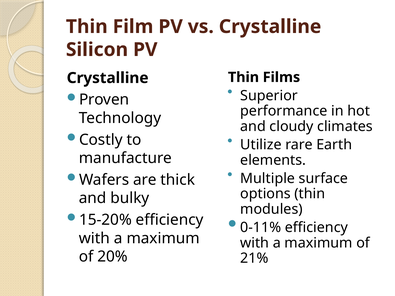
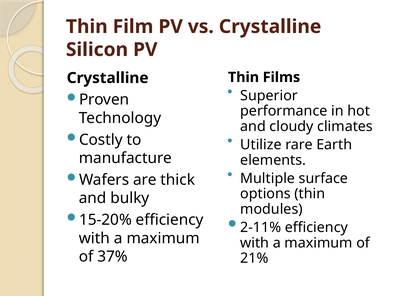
0-11%: 0-11% -> 2-11% (261, 228)
20%: 20% -> 37% (113, 257)
